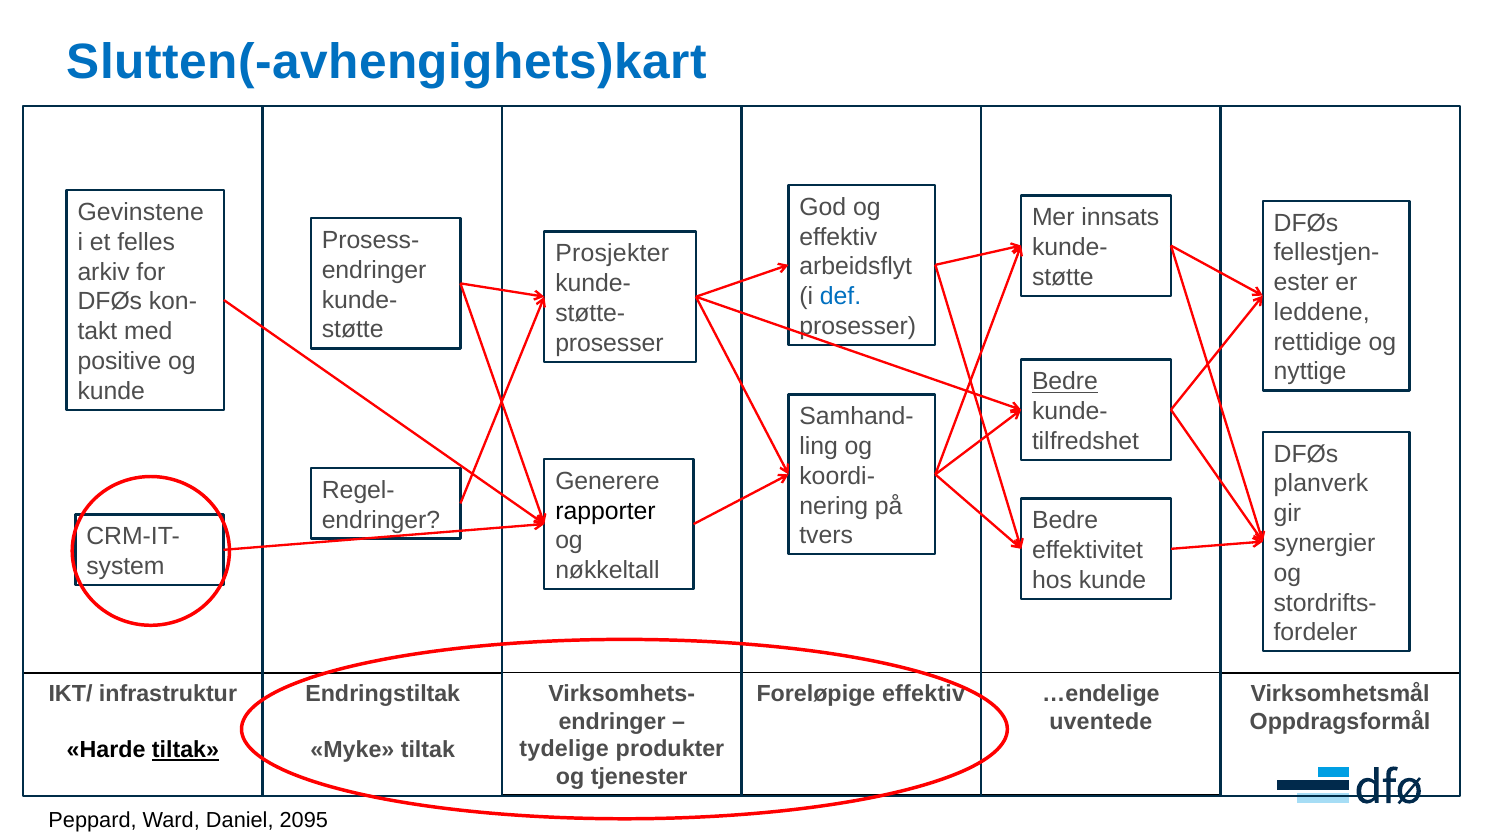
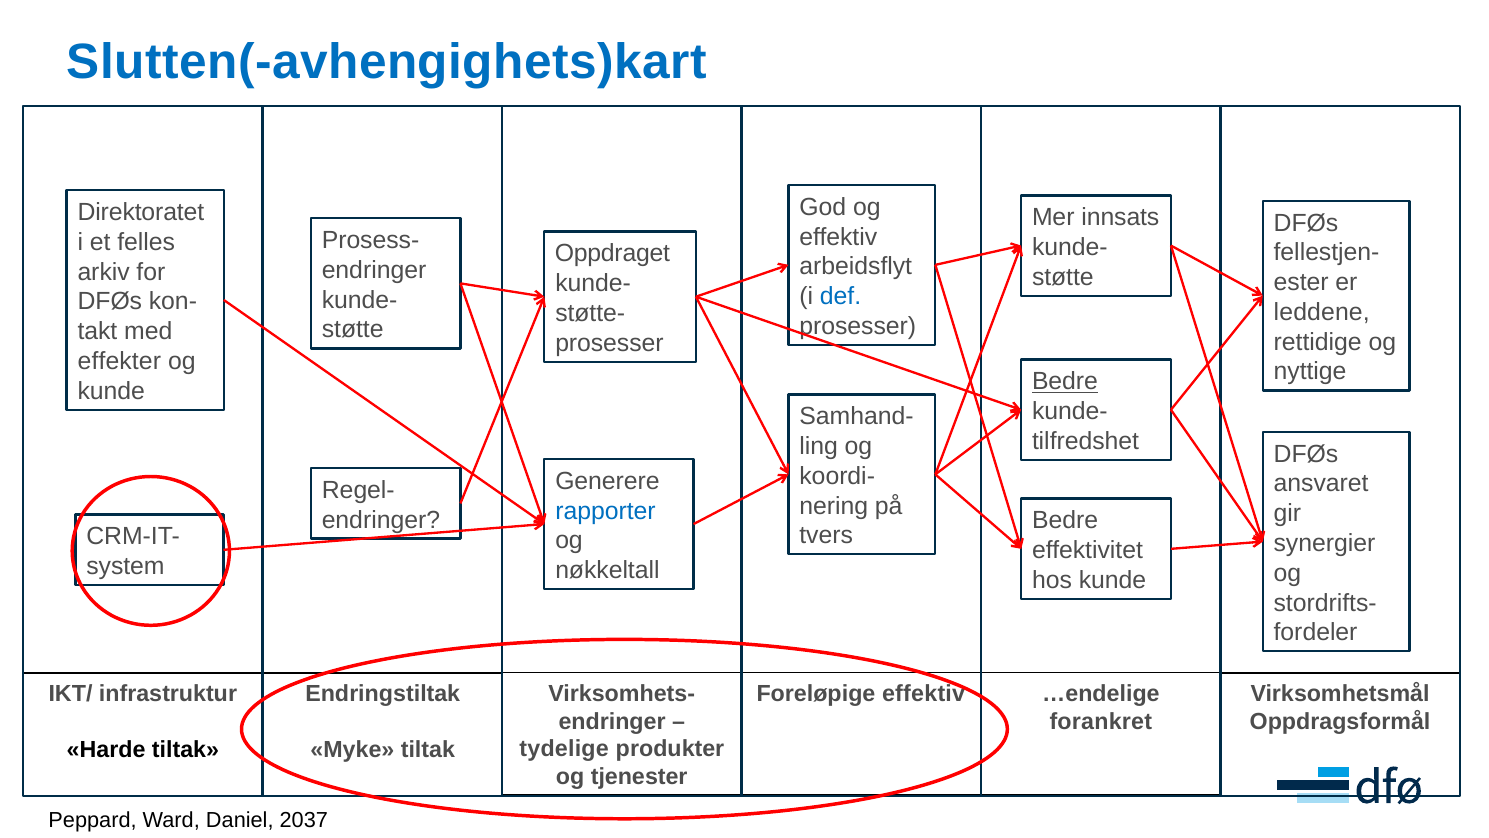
Gevinstene: Gevinstene -> Direktoratet (141, 212)
Prosjekter: Prosjekter -> Oppdraget (612, 254)
positive: positive -> effekter (119, 361)
planverk: planverk -> ansvaret (1321, 484)
rapporter colour: black -> blue (605, 511)
uventede: uventede -> forankret (1101, 721)
tiltak underline: present -> none (185, 749)
2095: 2095 -> 2037 (304, 820)
